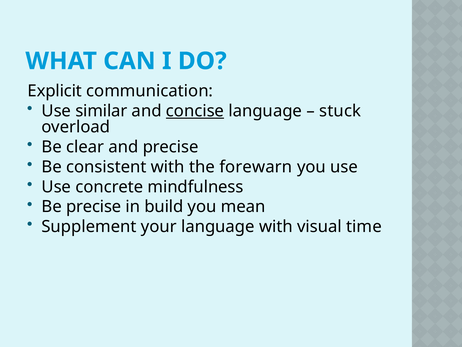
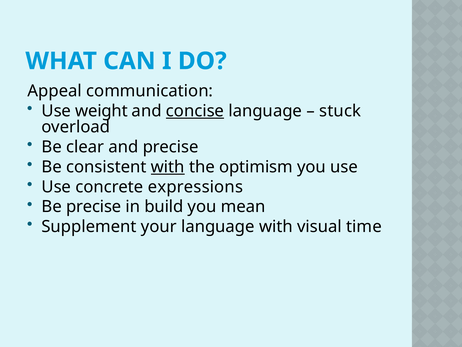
Explicit: Explicit -> Appeal (55, 91)
similar: similar -> weight (101, 111)
with underline: none -> present (168, 167)
forewarn: forewarn -> optimism (256, 167)
mindfulness: mindfulness -> expressions (195, 187)
